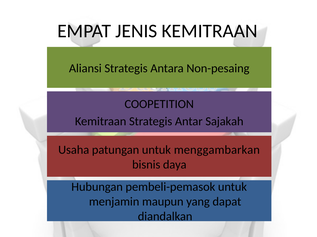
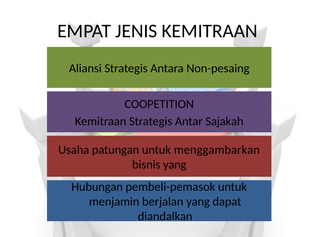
bisnis daya: daya -> yang (175, 165)
maupun: maupun -> berjalan (163, 202)
